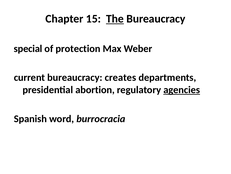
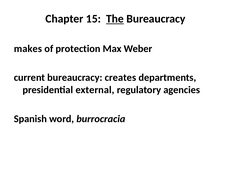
special: special -> makes (28, 48)
abortion: abortion -> external (95, 90)
agencies underline: present -> none (182, 90)
